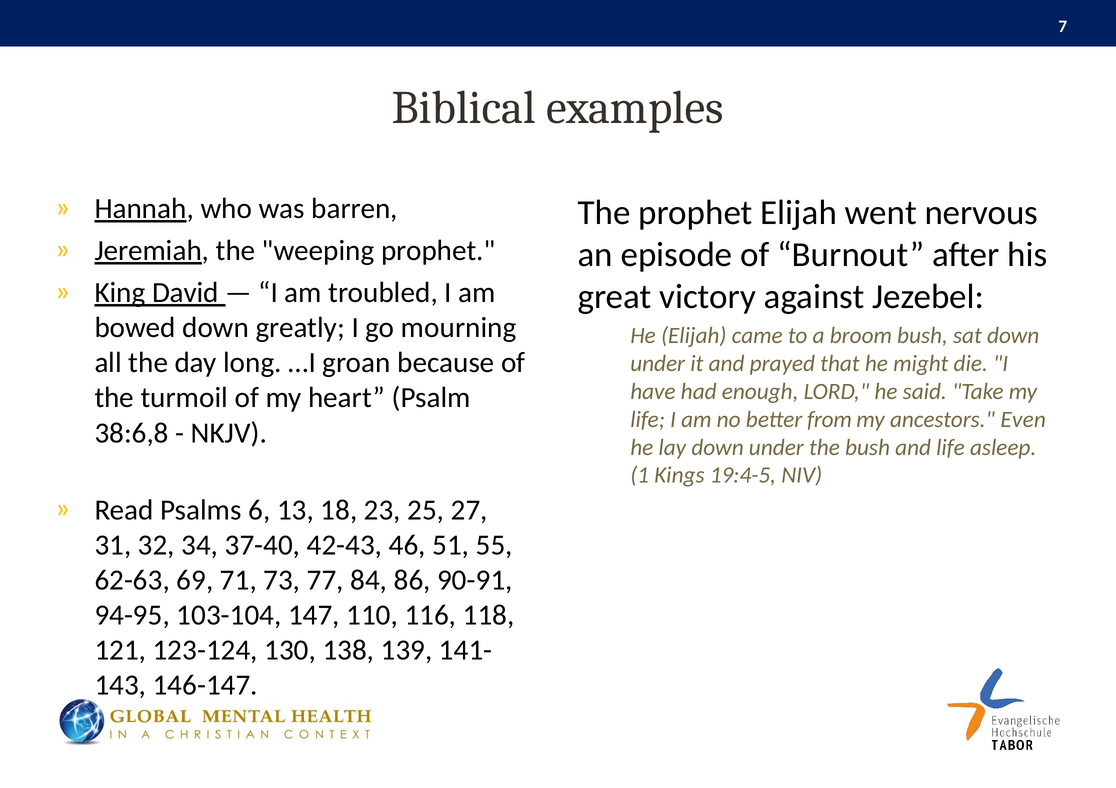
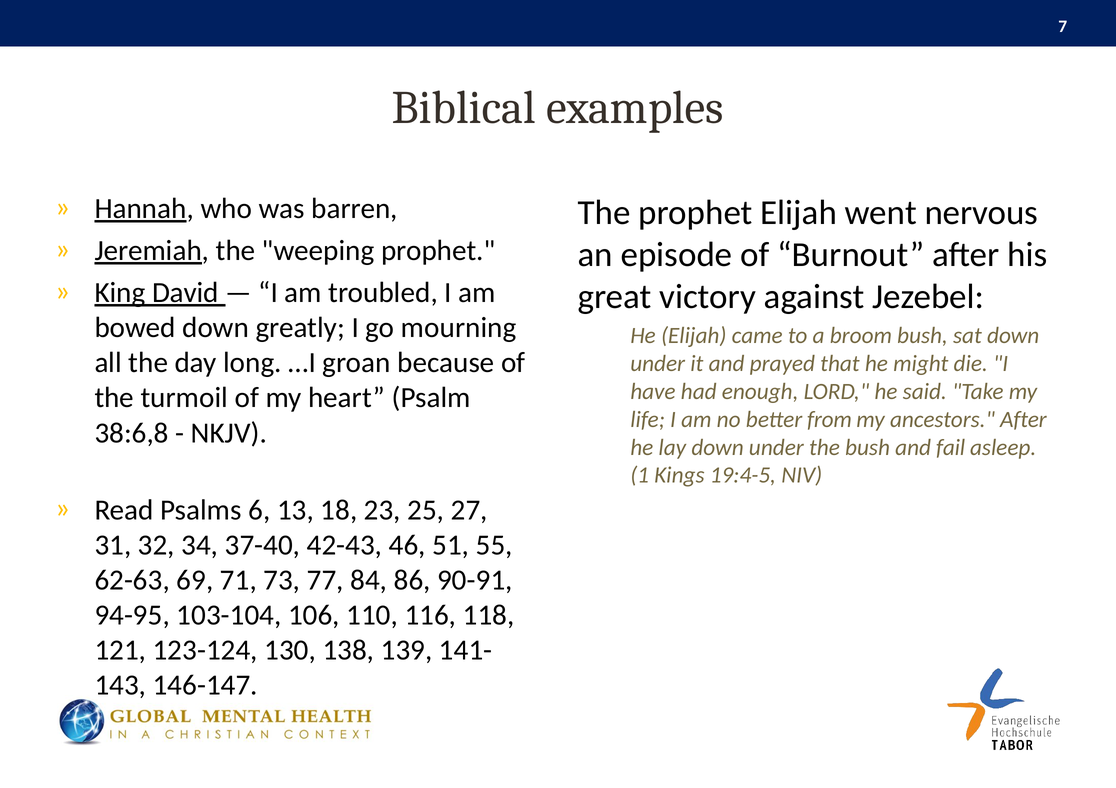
ancestors Even: Even -> After (1023, 419)
and life: life -> fail (951, 447)
147: 147 -> 106 (314, 614)
